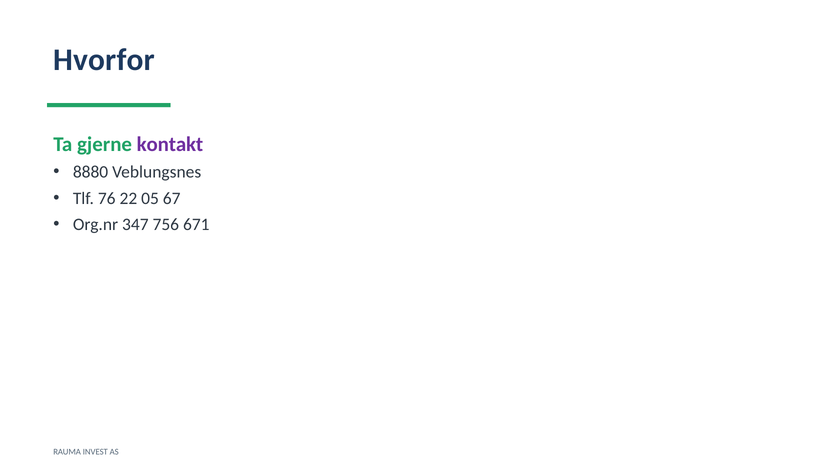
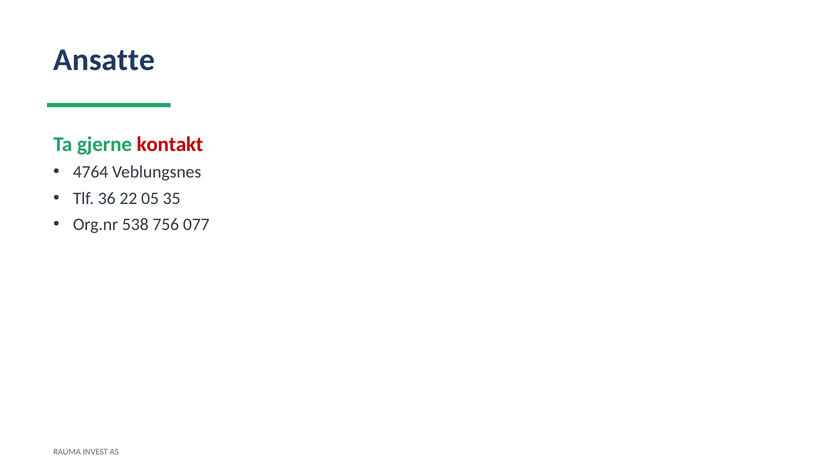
Hvorfor: Hvorfor -> Ansatte (104, 60)
kontakt colour: purple -> red (170, 144)
8880: 8880 -> 4764 (91, 172)
76: 76 -> 36 (107, 198)
67: 67 -> 35 (172, 198)
347: 347 -> 538 (135, 224)
671: 671 -> 077 (196, 224)
